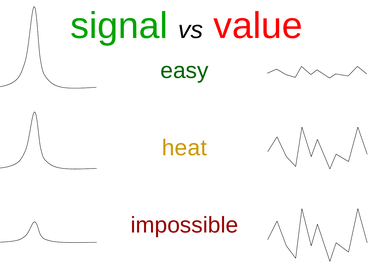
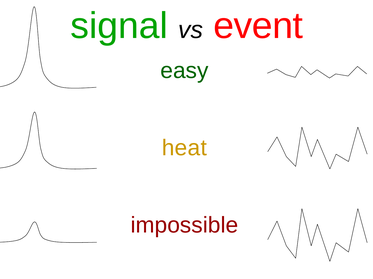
value: value -> event (258, 26)
